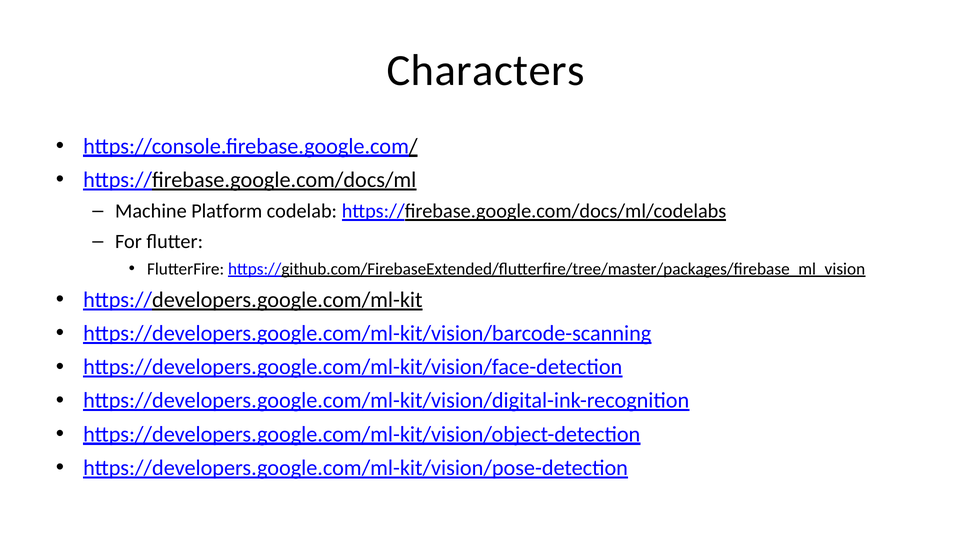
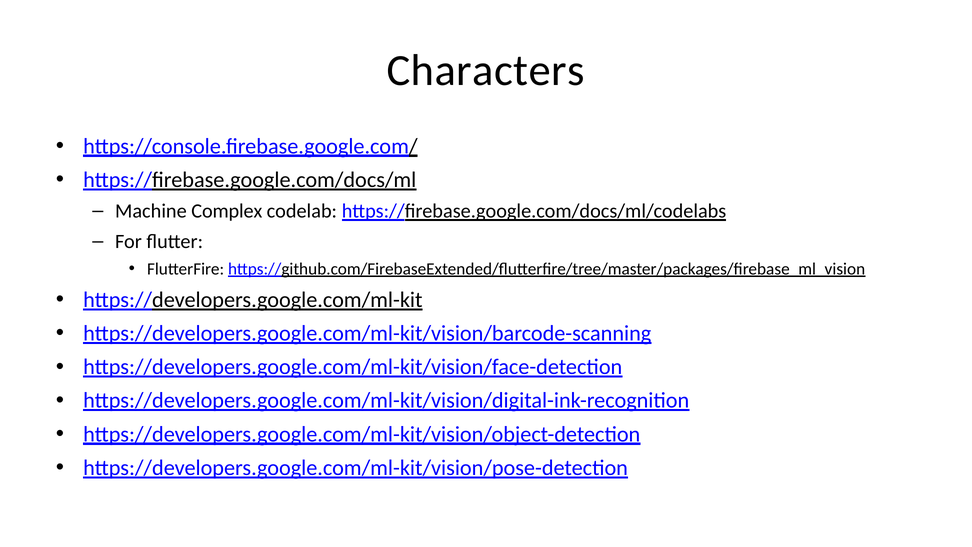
Platform: Platform -> Complex (227, 211)
